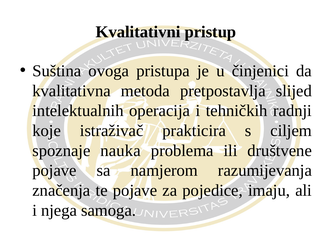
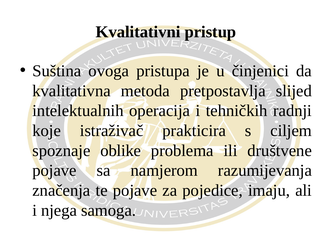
nauka: nauka -> oblike (121, 151)
